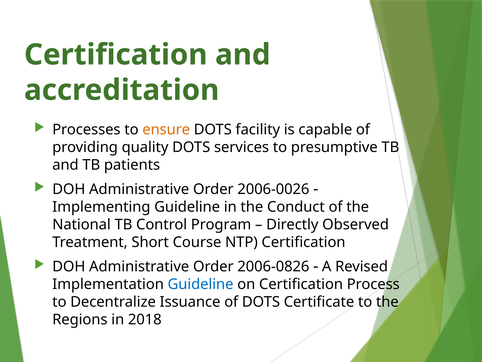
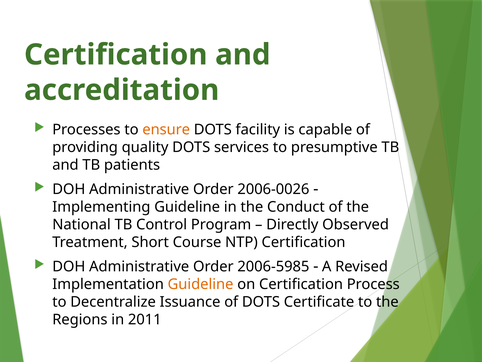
2006-0826: 2006-0826 -> 2006-5985 (273, 266)
Guideline colour: blue -> orange (201, 284)
2018: 2018 -> 2011 (145, 319)
